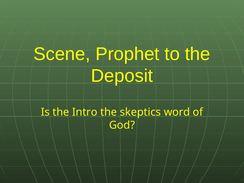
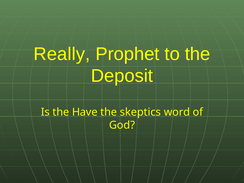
Scene: Scene -> Really (62, 54)
Intro: Intro -> Have (85, 112)
